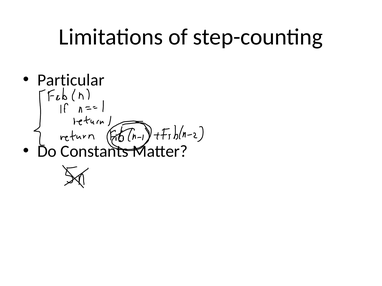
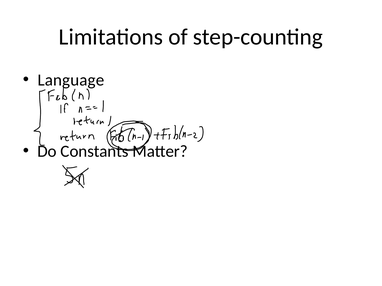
Particular: Particular -> Language (71, 80)
